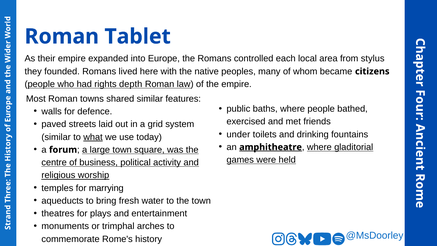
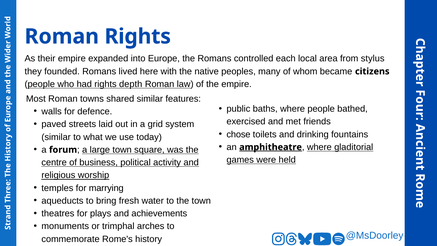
Roman Tablet: Tablet -> Rights (138, 36)
under: under -> chose (238, 134)
what underline: present -> none (93, 137)
entertainment: entertainment -> achievements (159, 213)
